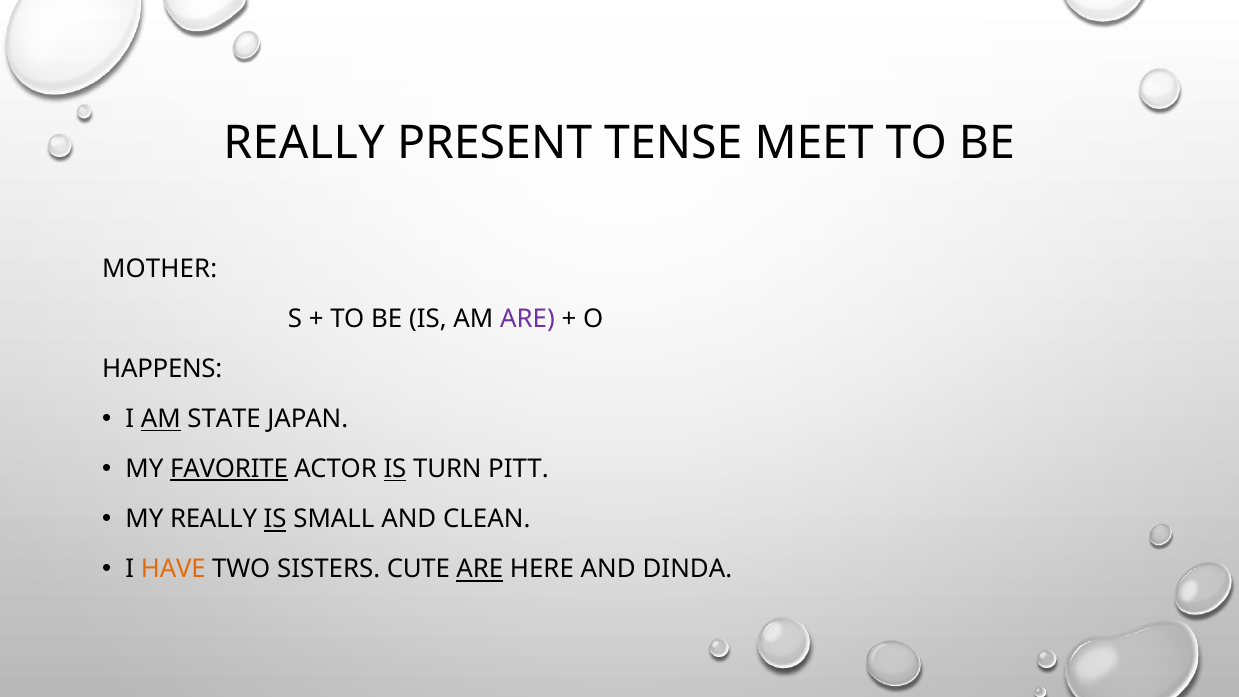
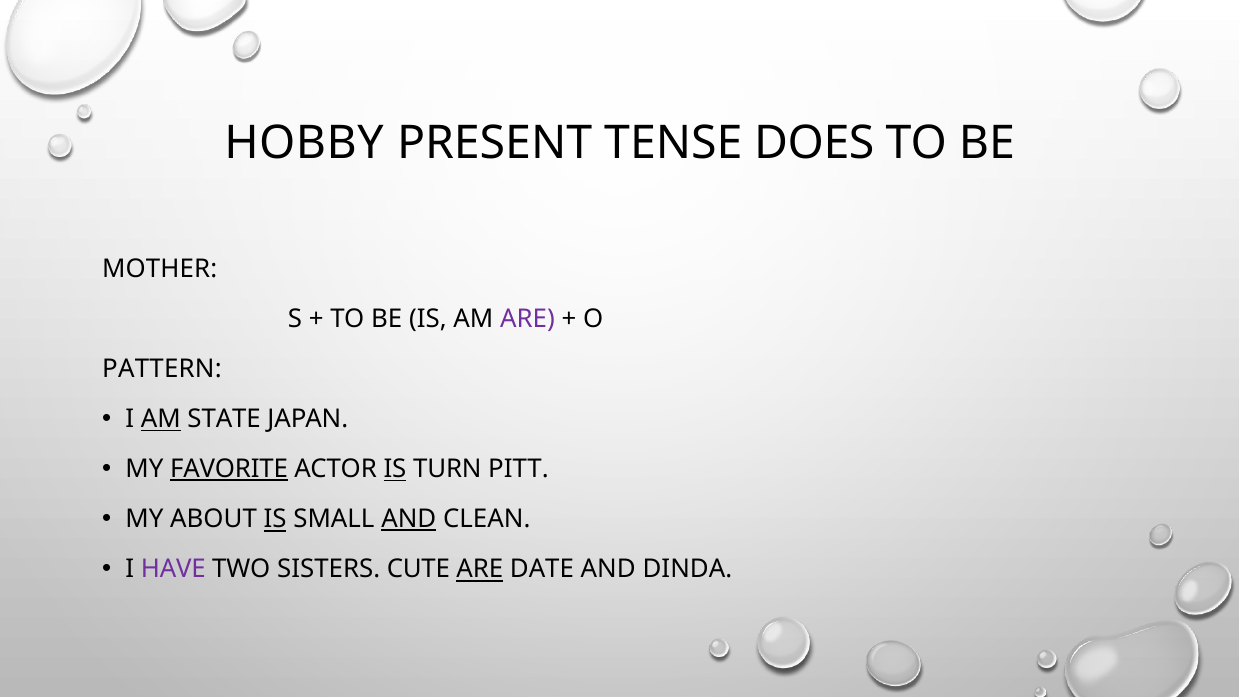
REALLY: REALLY -> HOBBY (304, 144)
MEET: MEET -> DOES (814, 144)
HAPPENS: HAPPENS -> PATTERN (162, 369)
MY REALLY: REALLY -> ABOUT (214, 519)
AND underline: none -> present (409, 519)
HAVE colour: orange -> purple (173, 569)
HERE: HERE -> DATE (542, 569)
